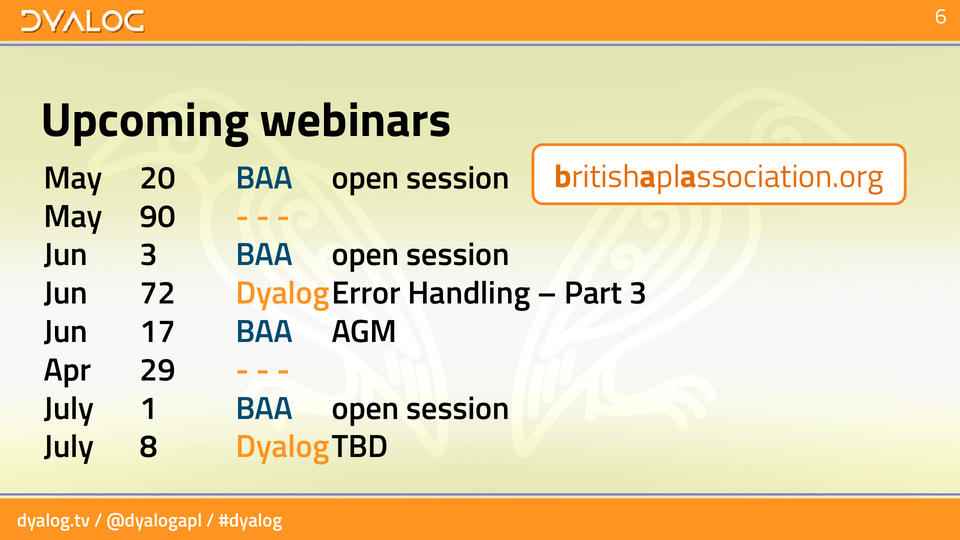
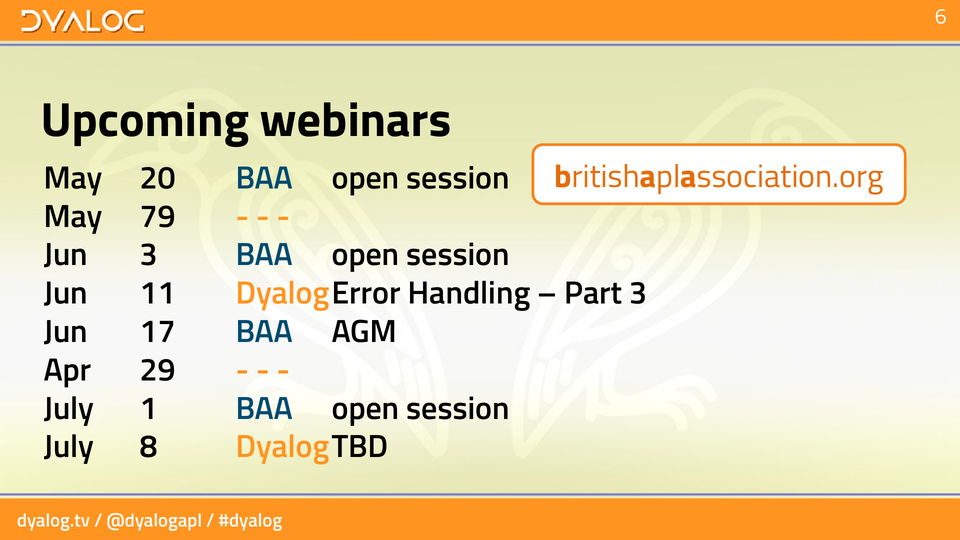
90: 90 -> 79 (158, 217)
72: 72 -> 11 (158, 293)
